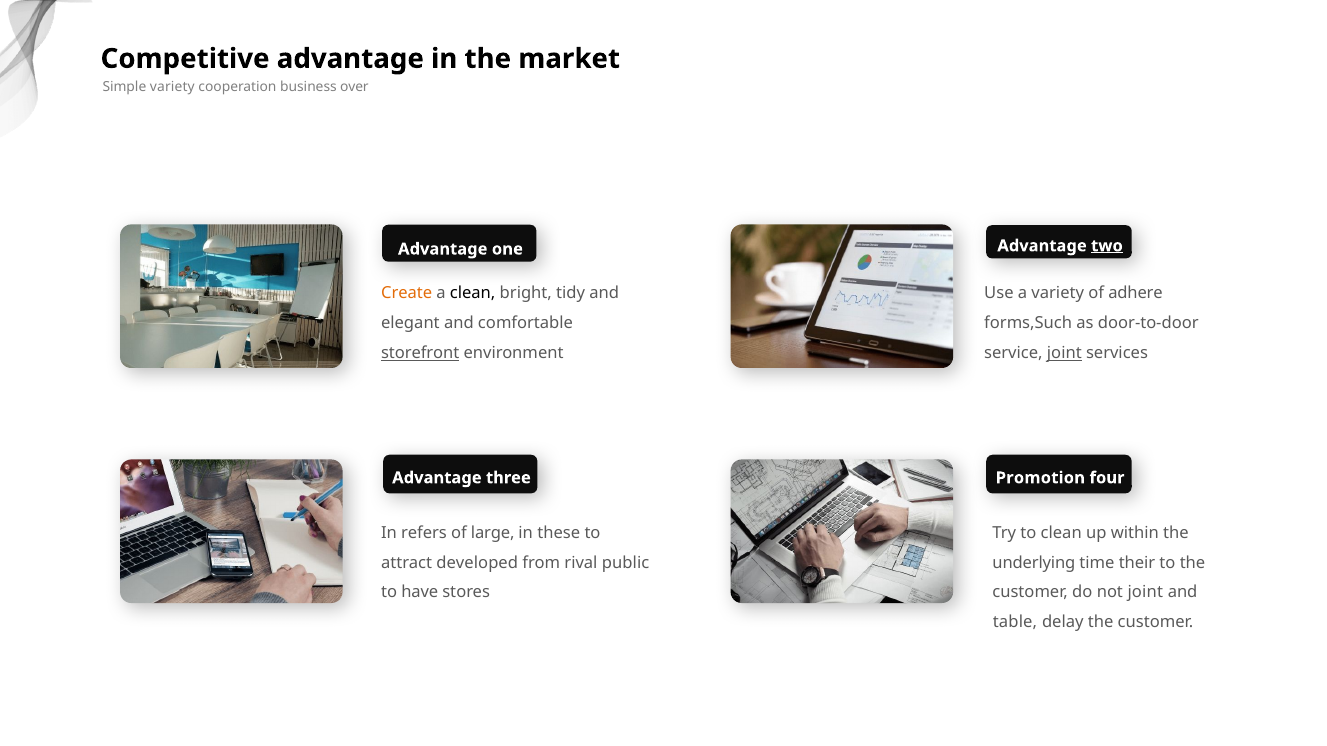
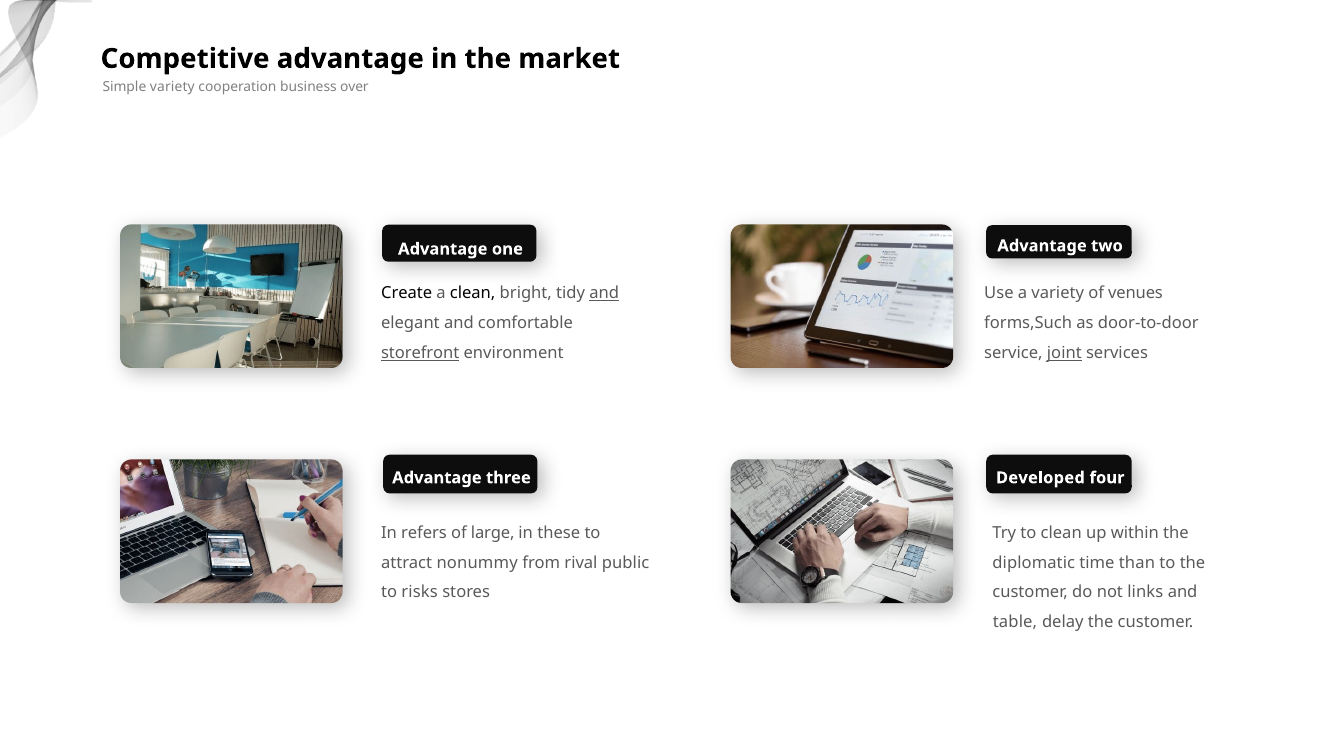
two underline: present -> none (1107, 246)
Create colour: orange -> black (407, 294)
and underline: none -> present (604, 294)
adhere: adhere -> venues (1136, 294)
Promotion: Promotion -> Developed (1040, 478)
developed: developed -> nonummy (477, 563)
underlying: underlying -> diplomatic (1034, 563)
their: their -> than (1137, 563)
have: have -> risks (420, 593)
not joint: joint -> links (1145, 593)
